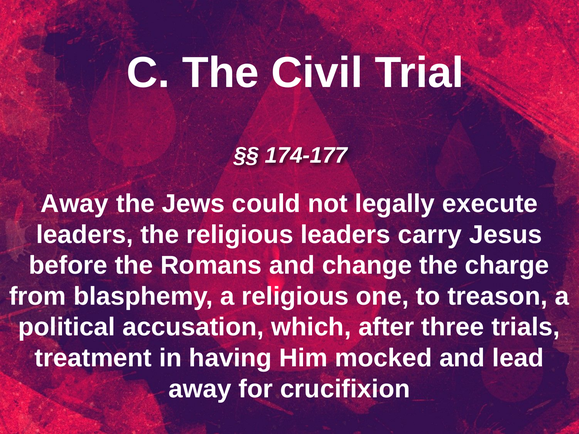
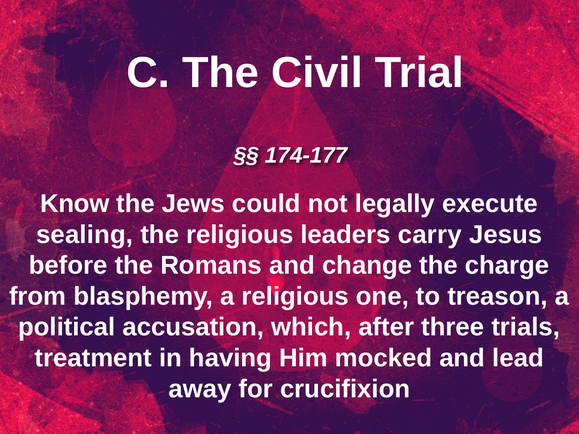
Away: Away -> Know (75, 204)
leaders: leaders -> sealing (85, 235)
